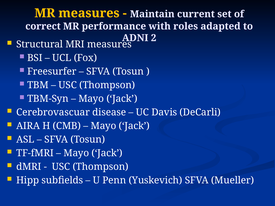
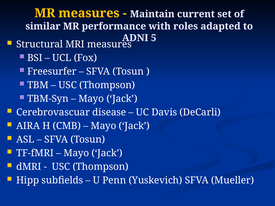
correct: correct -> similar (43, 26)
2: 2 -> 5 (154, 38)
